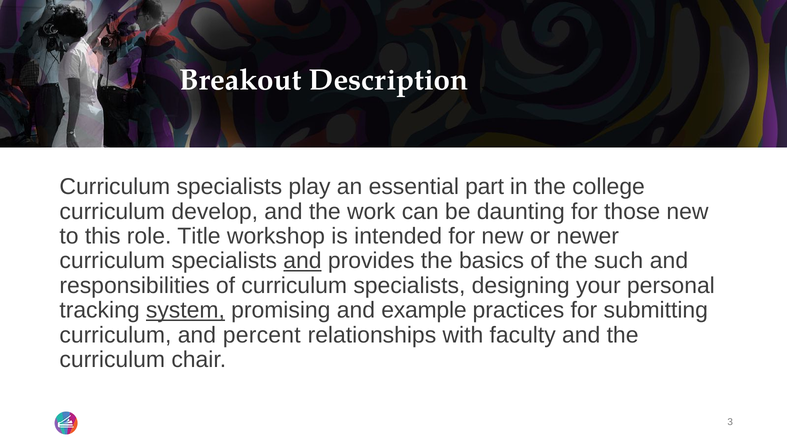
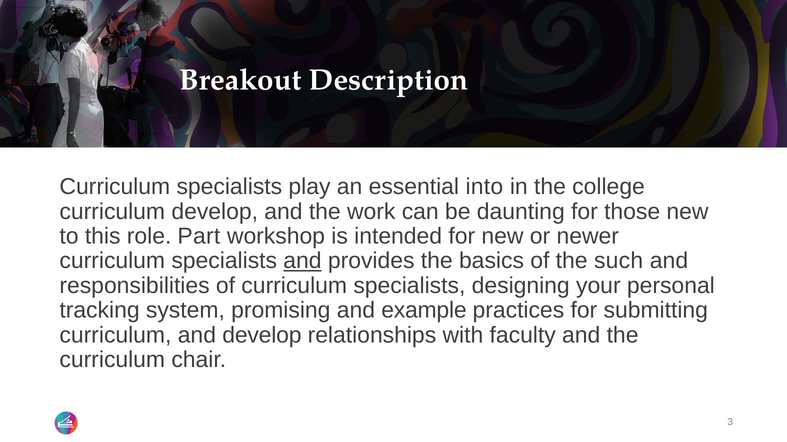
part: part -> into (484, 187)
Title: Title -> Part (199, 237)
system underline: present -> none (185, 311)
and percent: percent -> develop (262, 336)
